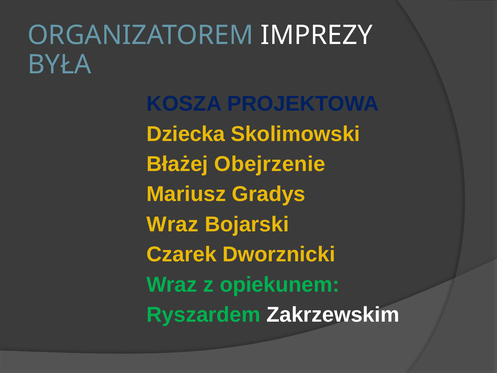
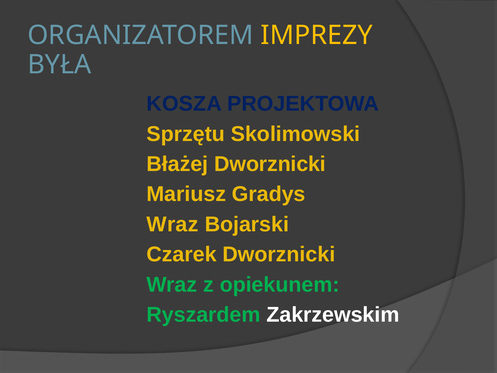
IMPREZY colour: white -> yellow (317, 35)
Dziecka: Dziecka -> Sprzętu (186, 134)
Błażej Obejrzenie: Obejrzenie -> Dworznicki (270, 164)
